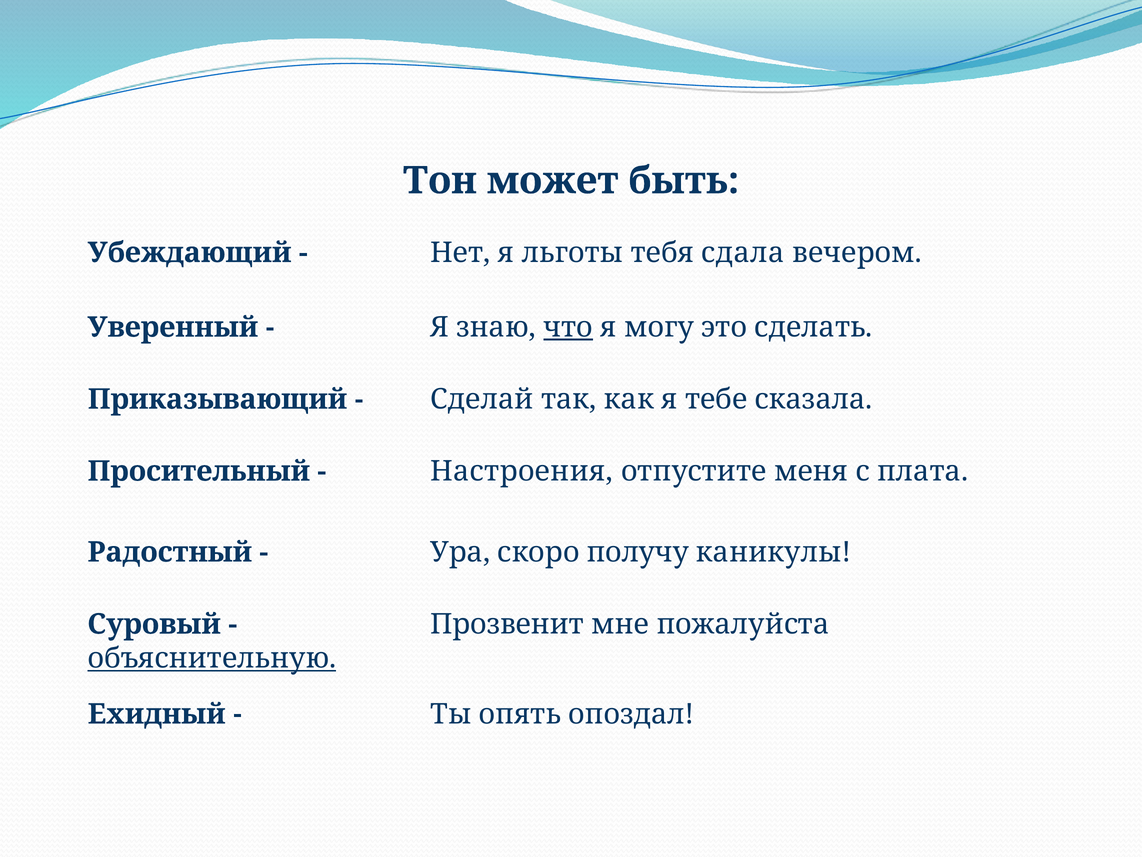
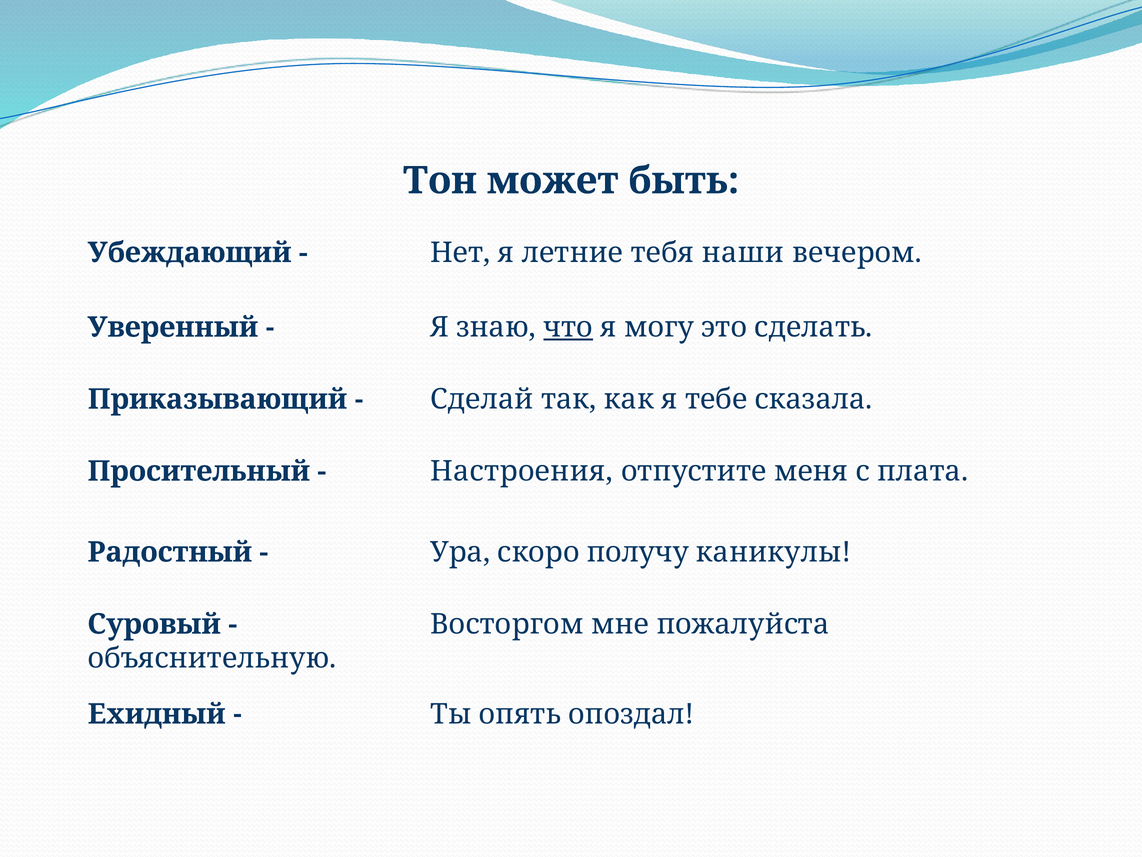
льготы: льготы -> летние (572, 253)
сдала: сдала -> наши (743, 253)
Прозвенит: Прозвенит -> Восторгом (507, 624)
объяснительную underline: present -> none (212, 658)
